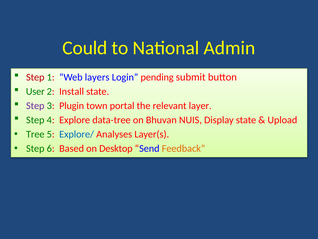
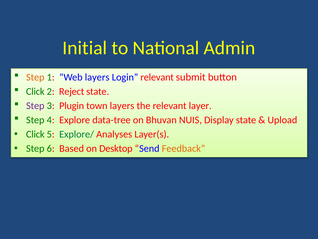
Could: Could -> Initial (85, 48)
Step colour: red -> orange (35, 77)
Login pending: pending -> relevant (157, 77)
User: User -> Click (35, 91)
Install: Install -> Reject (72, 91)
town portal: portal -> layers (122, 106)
Tree: Tree -> Click (35, 134)
Explore/ colour: blue -> green (77, 134)
